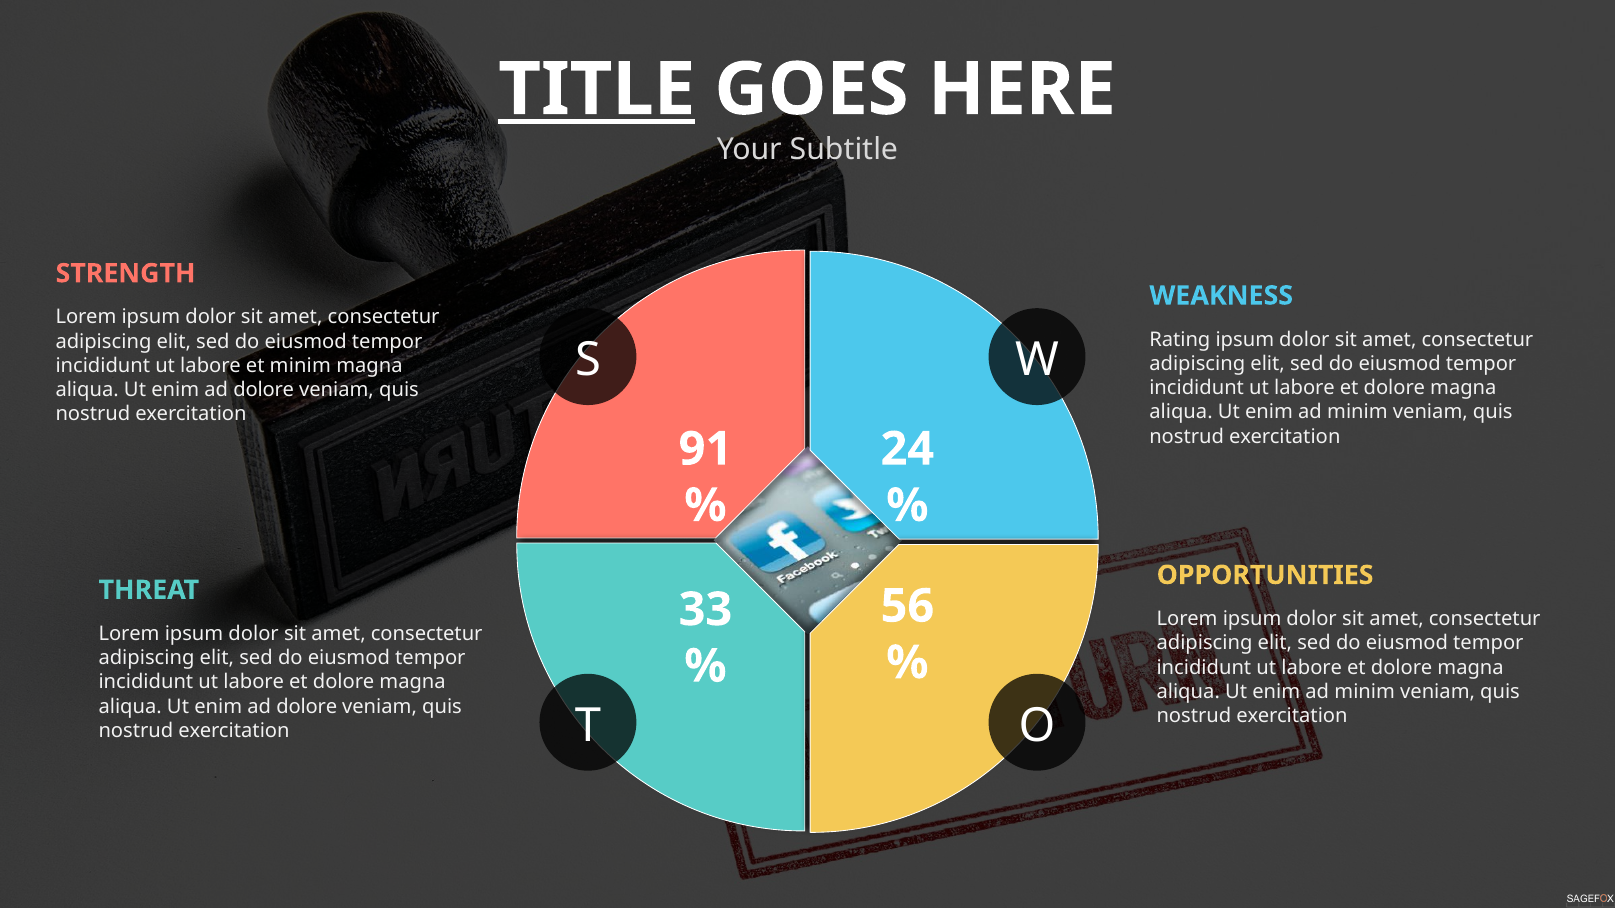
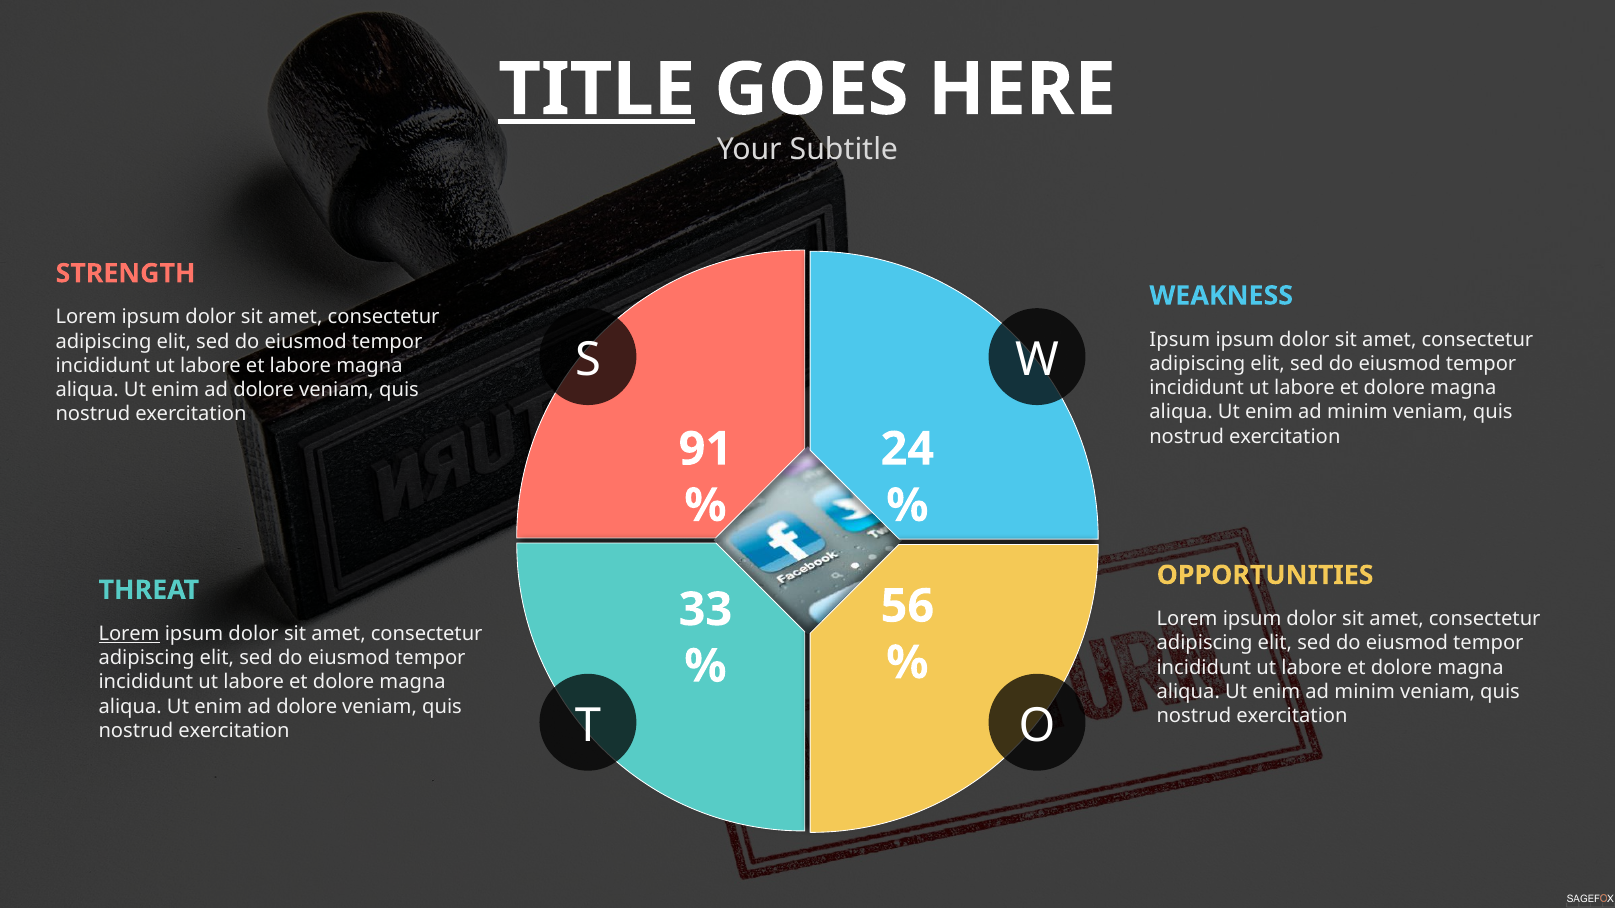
Rating: Rating -> Ipsum (1180, 340)
et minim: minim -> labore (300, 366)
Lorem underline: none -> present (129, 634)
